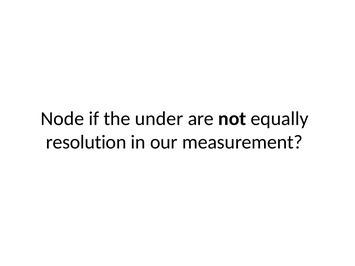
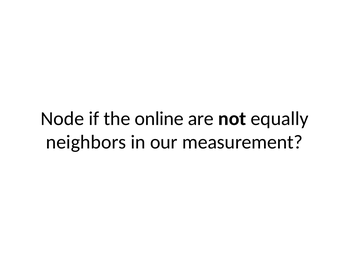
under: under -> online (159, 119)
resolution: resolution -> neighbors (86, 142)
